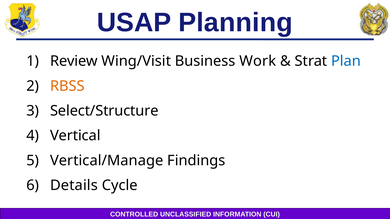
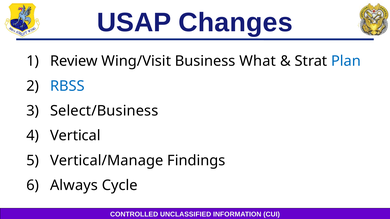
Planning: Planning -> Changes (235, 23)
Work: Work -> What (258, 61)
RBSS colour: orange -> blue (67, 86)
Select/Structure: Select/Structure -> Select/Business (104, 111)
Details: Details -> Always (74, 186)
